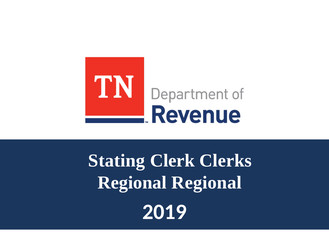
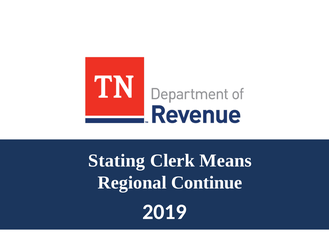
Clerks: Clerks -> Means (226, 161)
Regional Regional: Regional -> Continue (207, 183)
